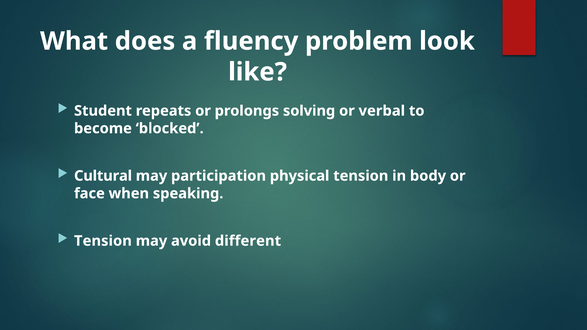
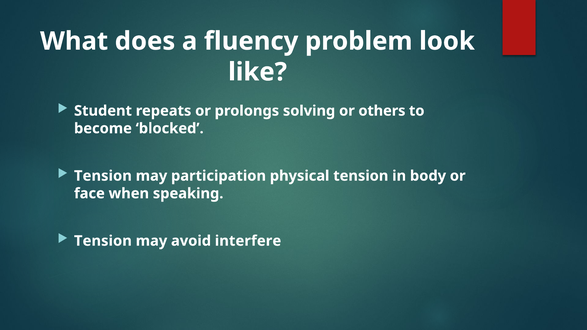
verbal: verbal -> others (382, 111)
Cultural: Cultural -> Tension (103, 176)
different: different -> interfere (248, 241)
